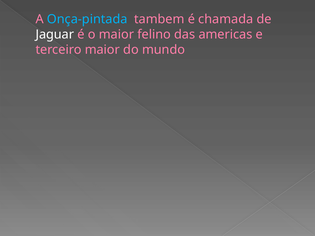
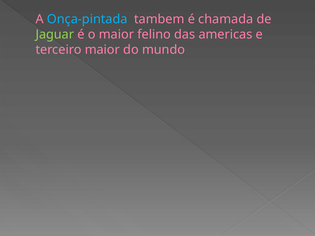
Jaguar colour: white -> light green (55, 34)
